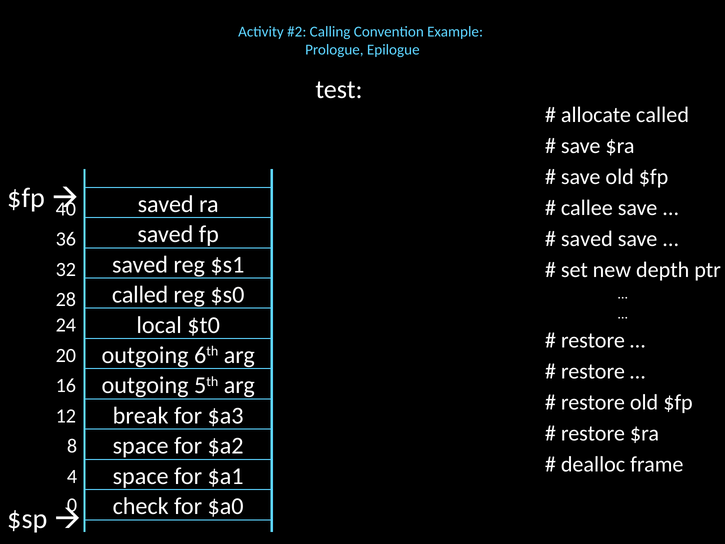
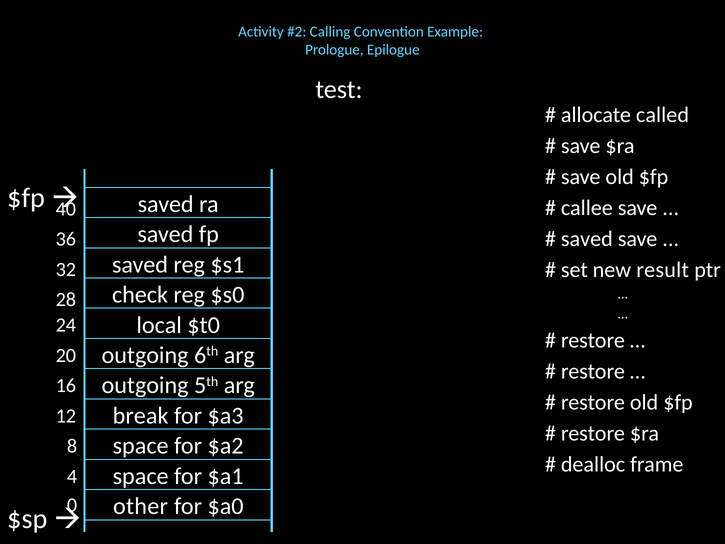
depth: depth -> result (663, 270)
called: called -> check (140, 295)
check: check -> other (141, 506)
